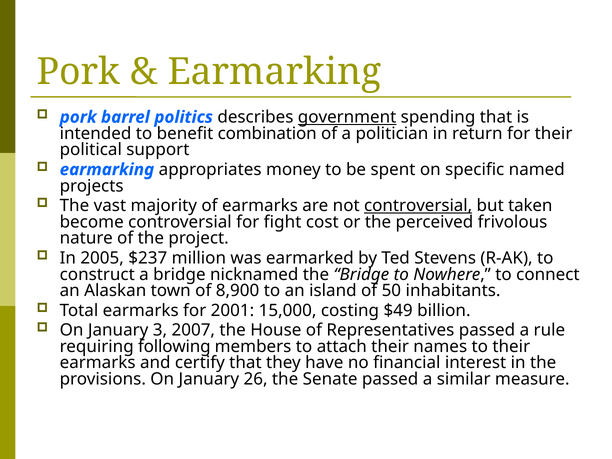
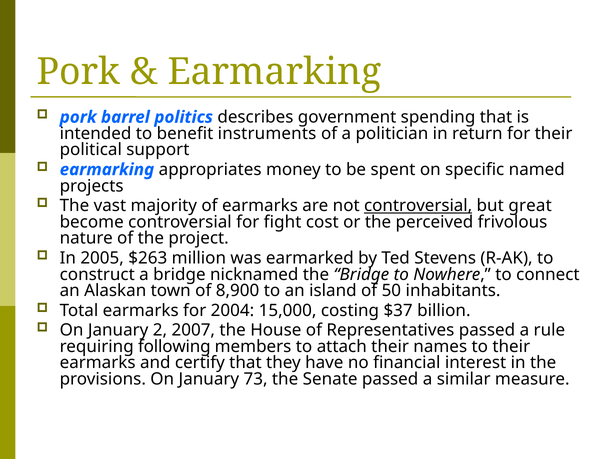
government underline: present -> none (347, 117)
combination: combination -> instruments (267, 134)
taken: taken -> great (530, 206)
$237: $237 -> $263 (148, 258)
2001: 2001 -> 2004 (232, 310)
$49: $49 -> $37 (398, 310)
3: 3 -> 2 (160, 330)
26: 26 -> 73 (256, 379)
